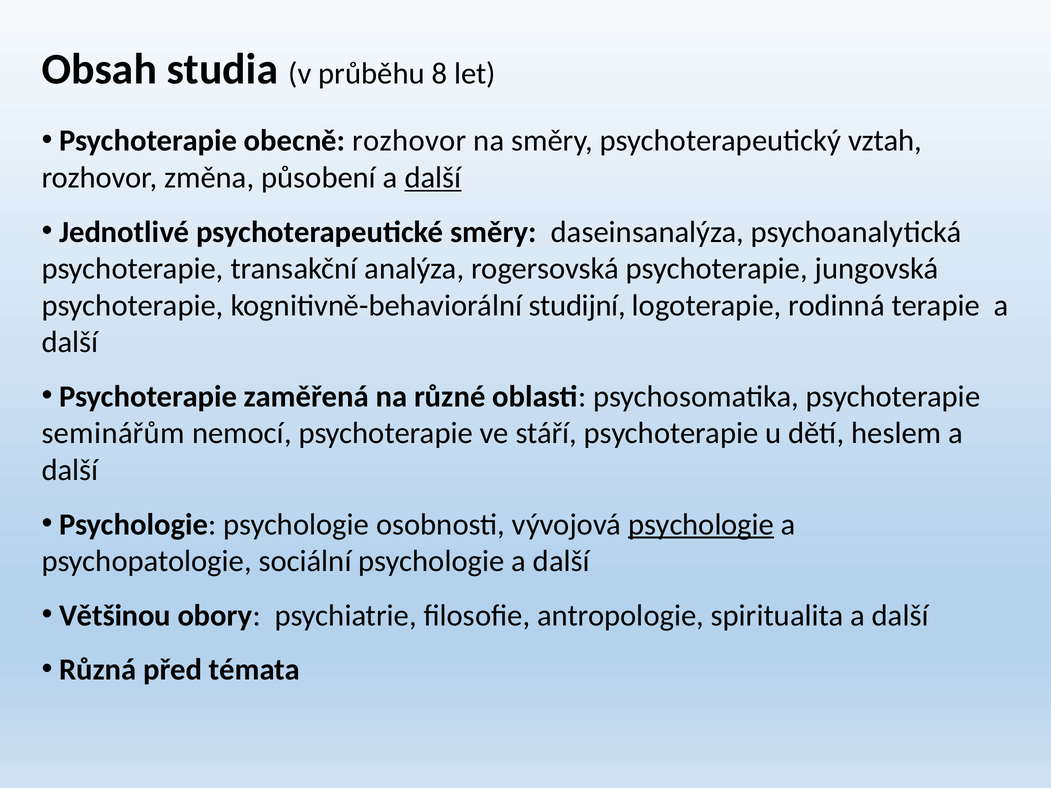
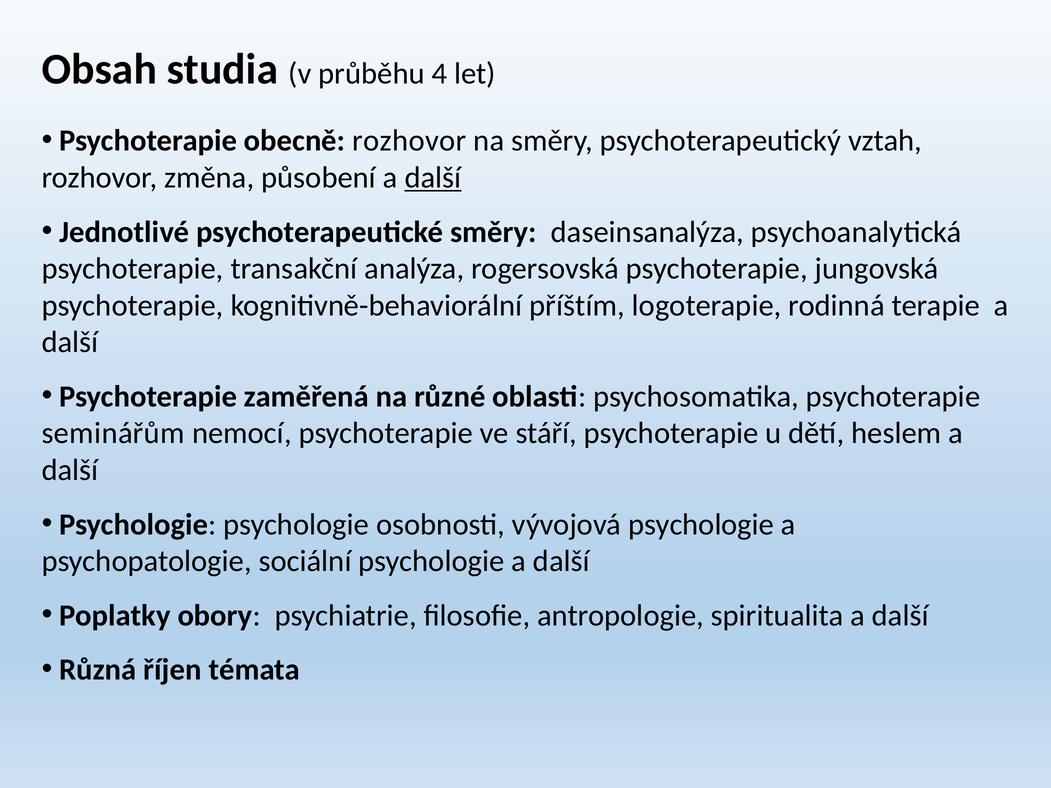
8: 8 -> 4 (440, 74)
studijní: studijní -> příštím (577, 306)
psychologie underline: present -> none (701, 525)
Většinou: Většinou -> Poplatky (115, 616)
před: před -> říjen (173, 670)
